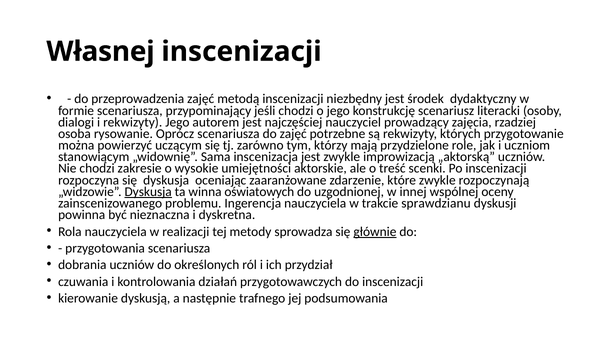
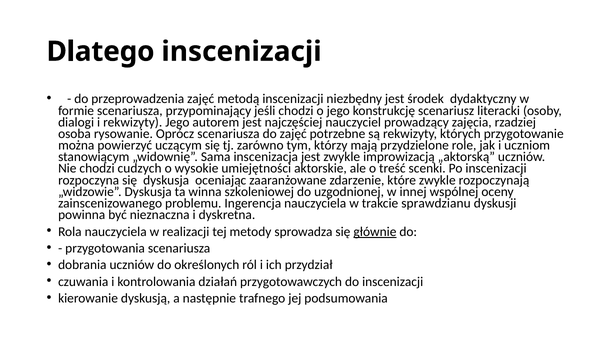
Własnej: Własnej -> Dlatego (100, 51)
zakresie: zakresie -> cudzych (140, 168)
Dyskusja underline: present -> none (148, 191)
oświatowych: oświatowych -> szkoleniowej (259, 191)
